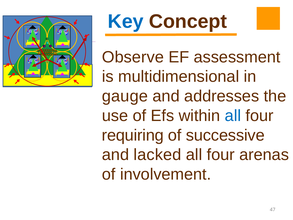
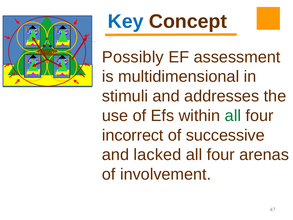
Observe: Observe -> Possibly (133, 57)
gauge: gauge -> stimuli (125, 96)
all colour: blue -> green (233, 116)
requiring: requiring -> incorrect (133, 135)
